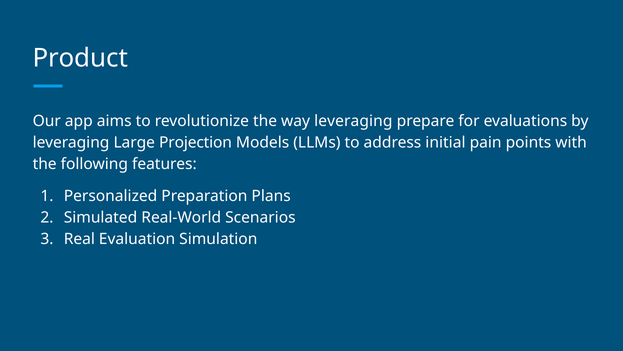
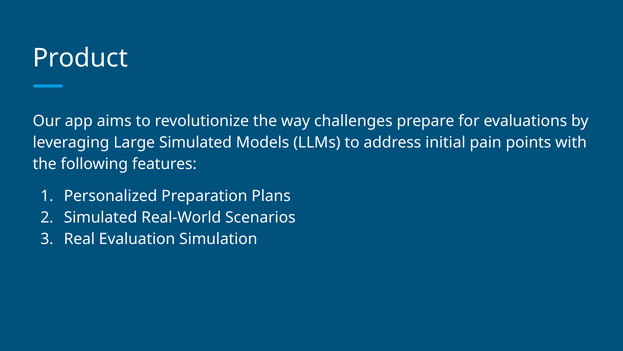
way leveraging: leveraging -> challenges (353, 121)
Large Projection: Projection -> Simulated (195, 142)
